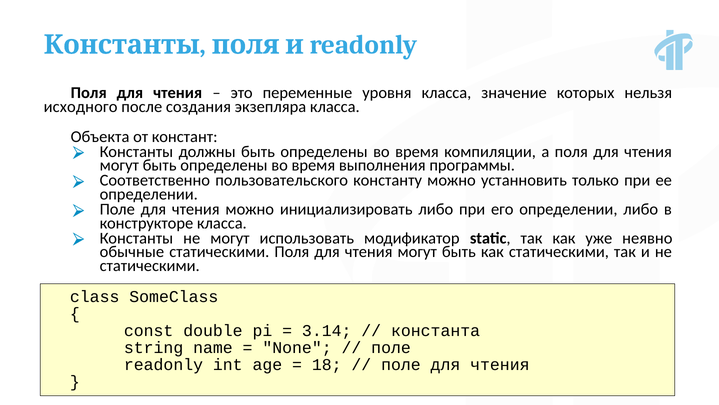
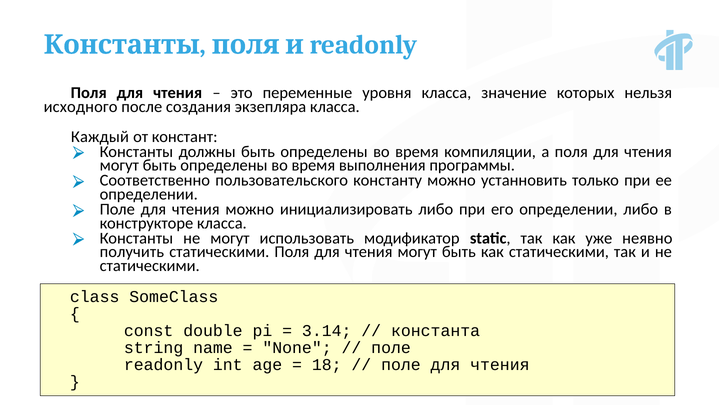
Объекта: Объекта -> Каждый (100, 137)
обычные: обычные -> получить (132, 252)
